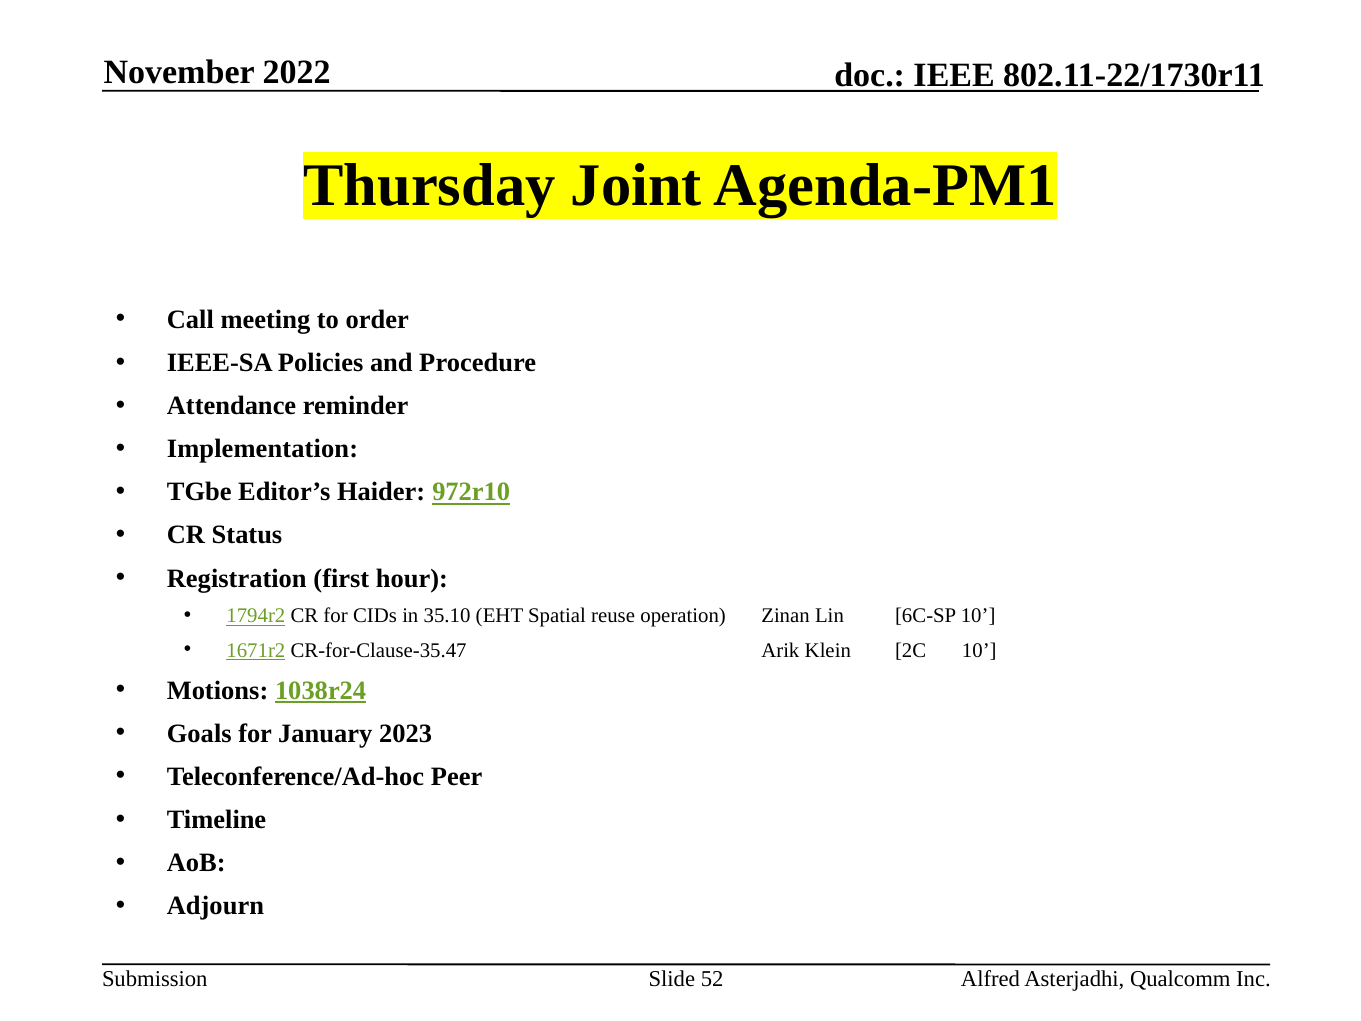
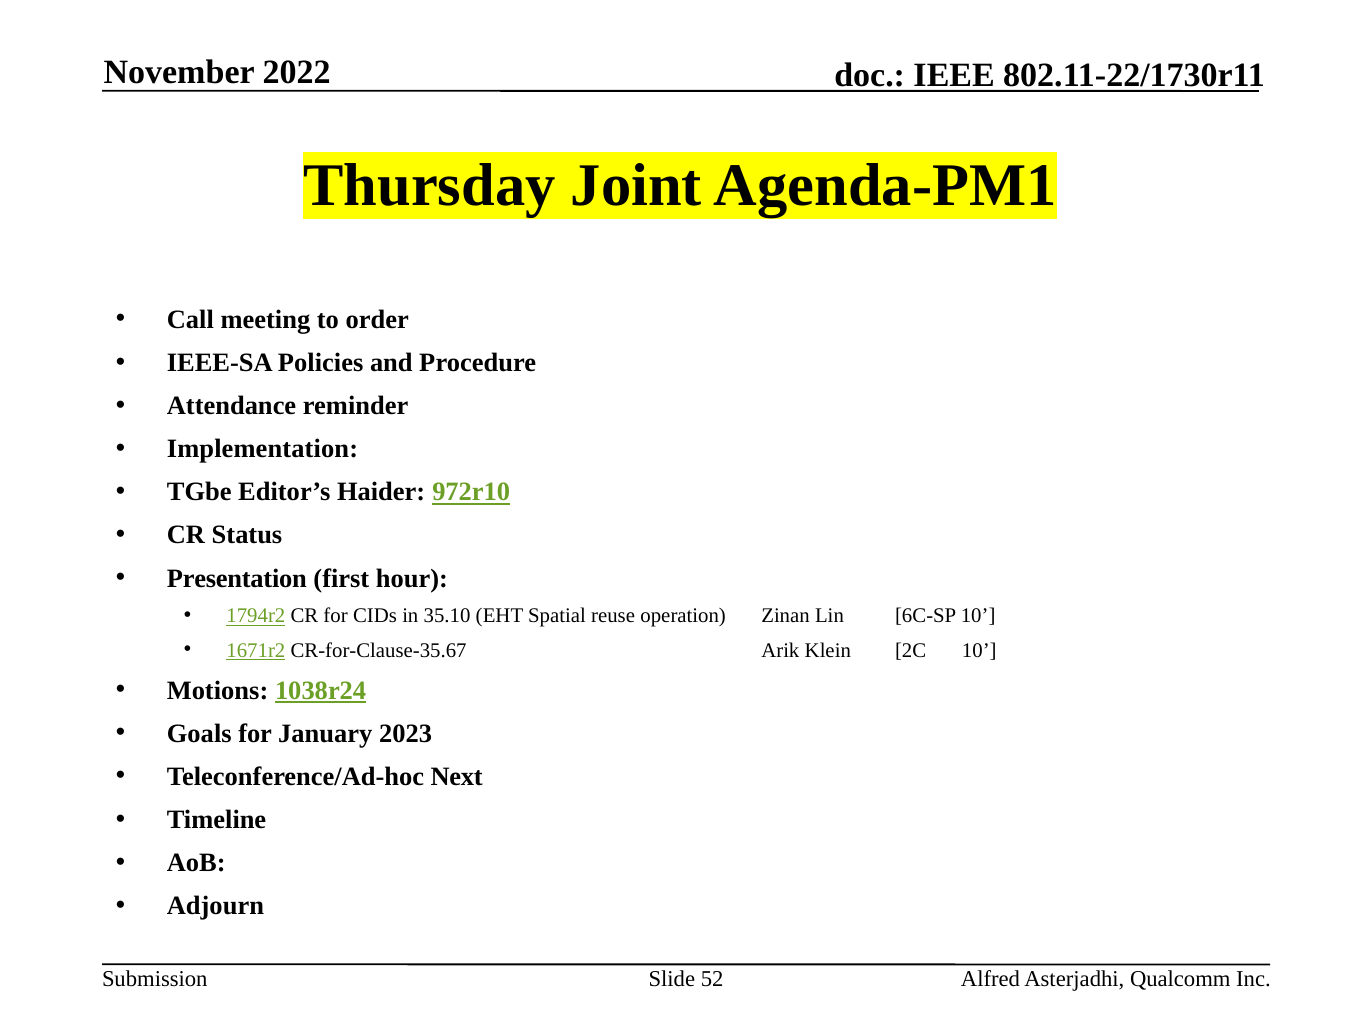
Registration: Registration -> Presentation (237, 578)
CR-for-Clause-35.47: CR-for-Clause-35.47 -> CR-for-Clause-35.67 (379, 650)
Peer: Peer -> Next (457, 776)
